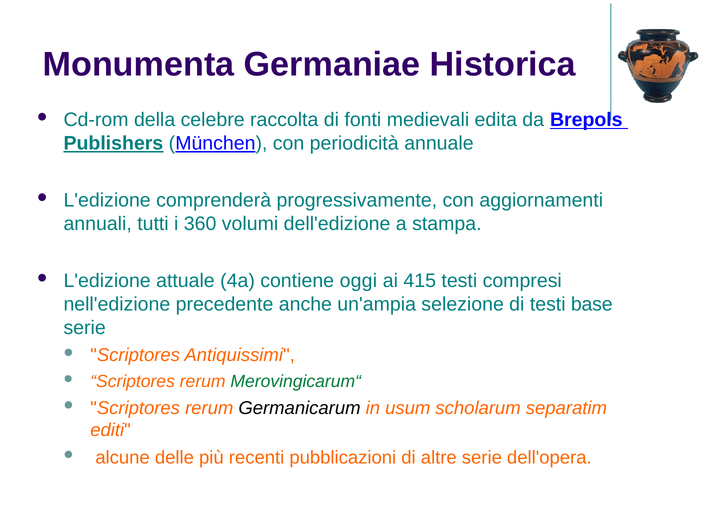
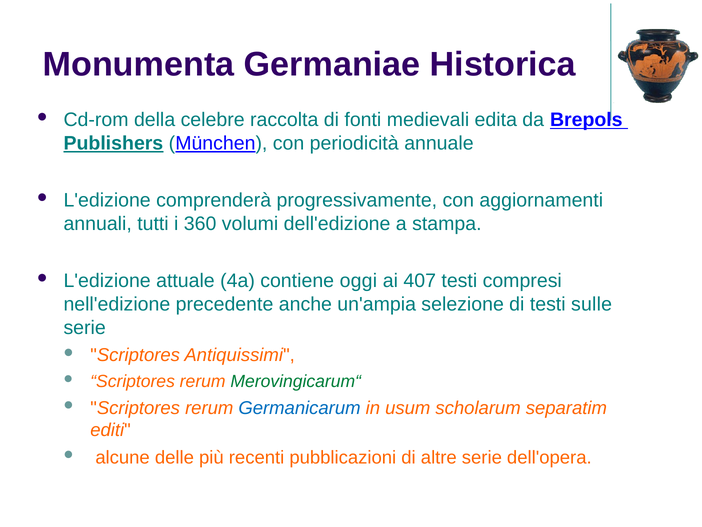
415: 415 -> 407 (420, 281)
base: base -> sulle (592, 304)
Germanicarum colour: black -> blue (300, 408)
